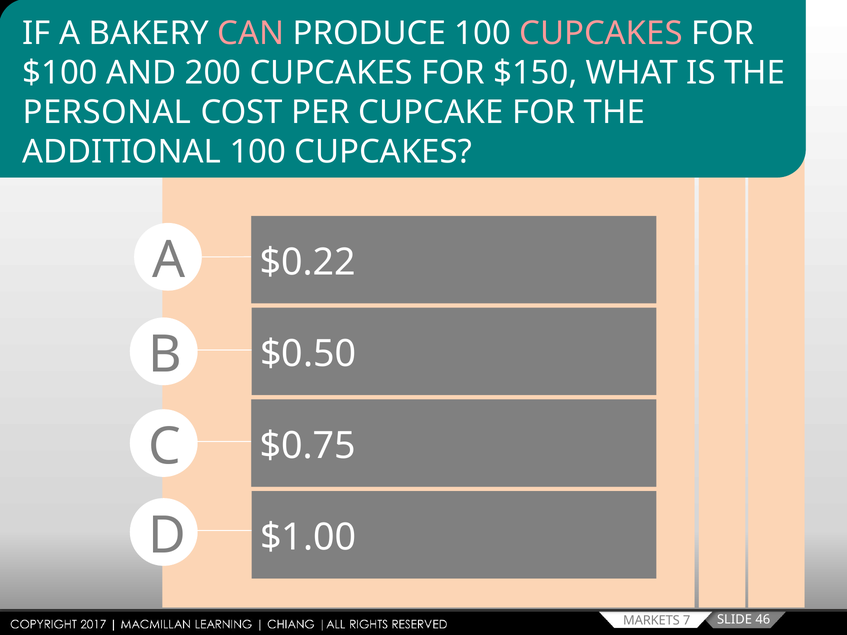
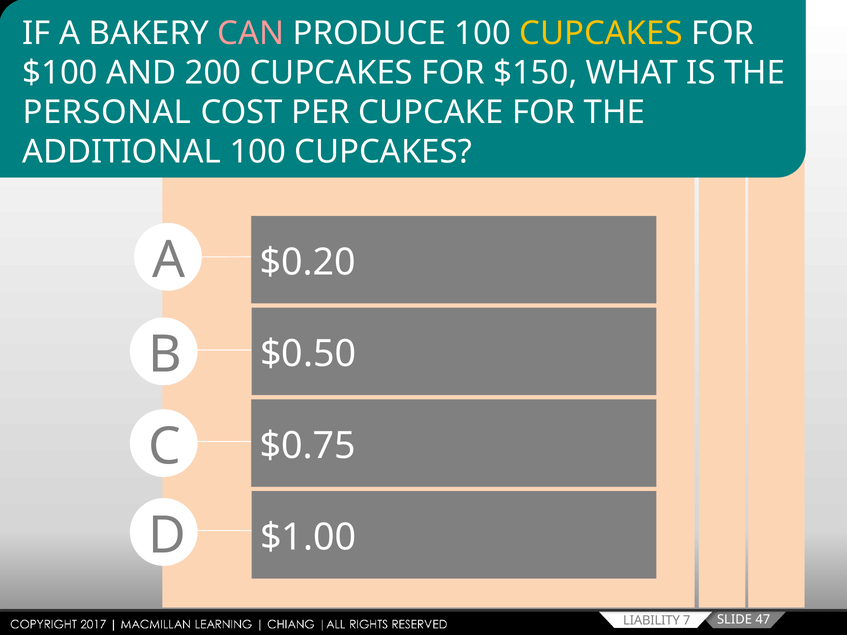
CUPCAKES colour: pink -> yellow (601, 33)
$0.22: $0.22 -> $0.20 (308, 262)
MARKETS: MARKETS -> LIABILITY (651, 621)
46: 46 -> 47 (763, 620)
